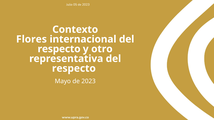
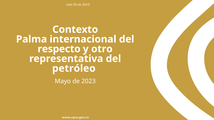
Flores: Flores -> Palma (32, 39)
respecto: respecto -> petróleo (74, 69)
